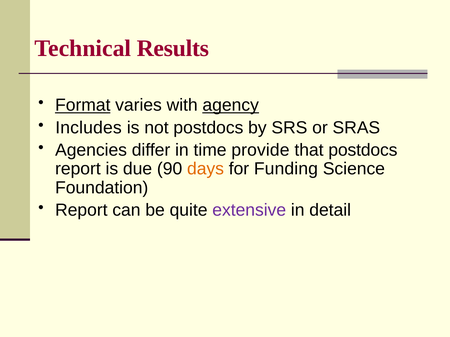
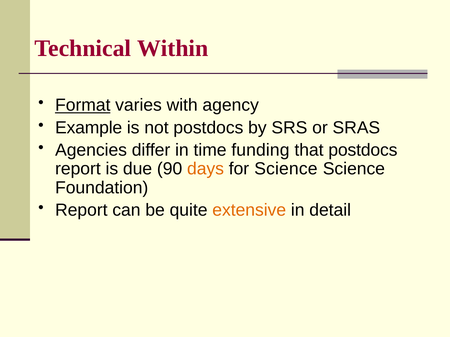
Results: Results -> Within (173, 49)
agency underline: present -> none (231, 105)
Includes: Includes -> Example (89, 128)
provide: provide -> funding (260, 150)
for Funding: Funding -> Science (286, 169)
extensive colour: purple -> orange (249, 210)
